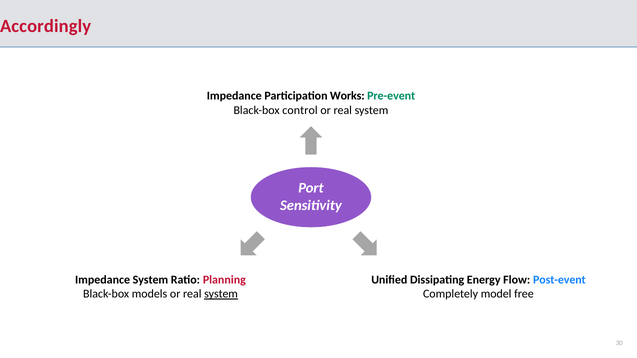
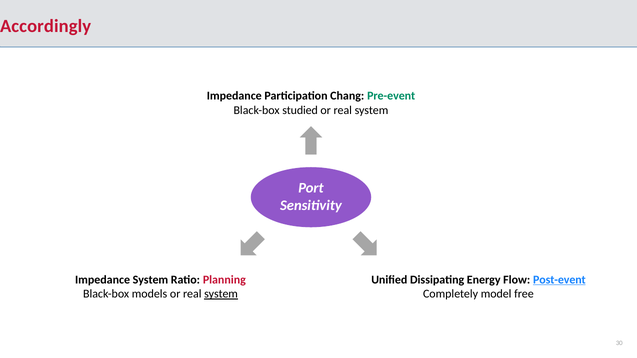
Works: Works -> Chang (347, 96)
control: control -> studied (300, 110)
Post-event underline: none -> present (559, 280)
